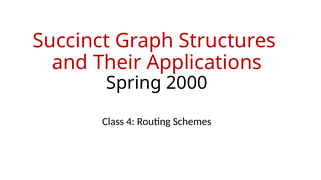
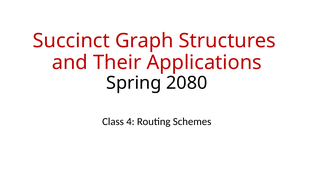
2000: 2000 -> 2080 (187, 83)
